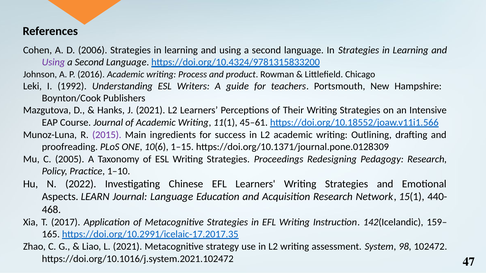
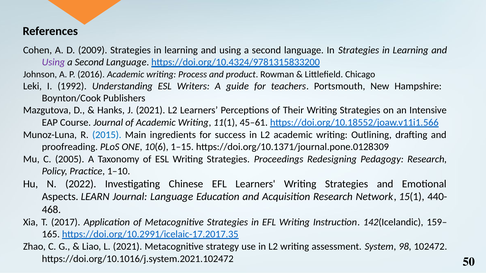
2006: 2006 -> 2009 (93, 50)
2015 colour: purple -> blue (107, 135)
47: 47 -> 50 (469, 262)
